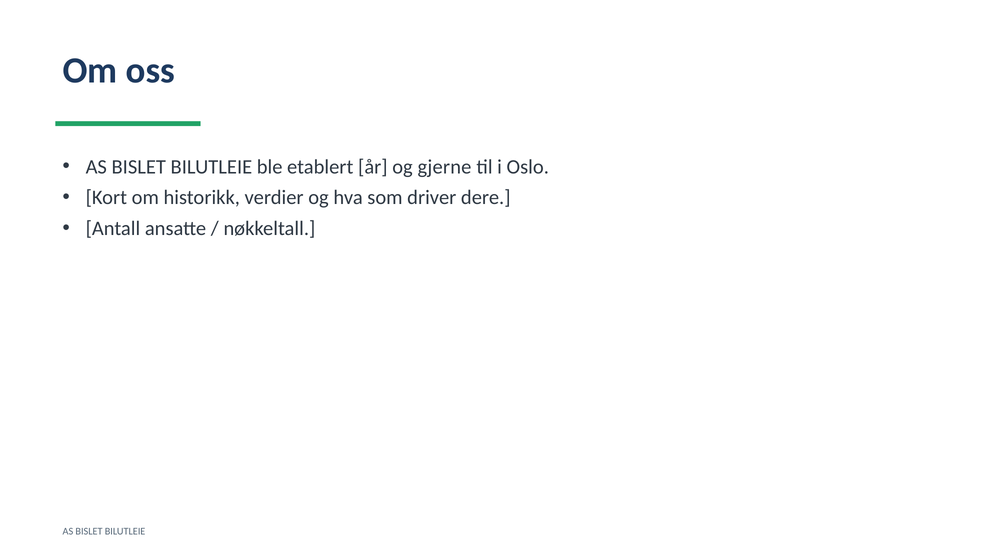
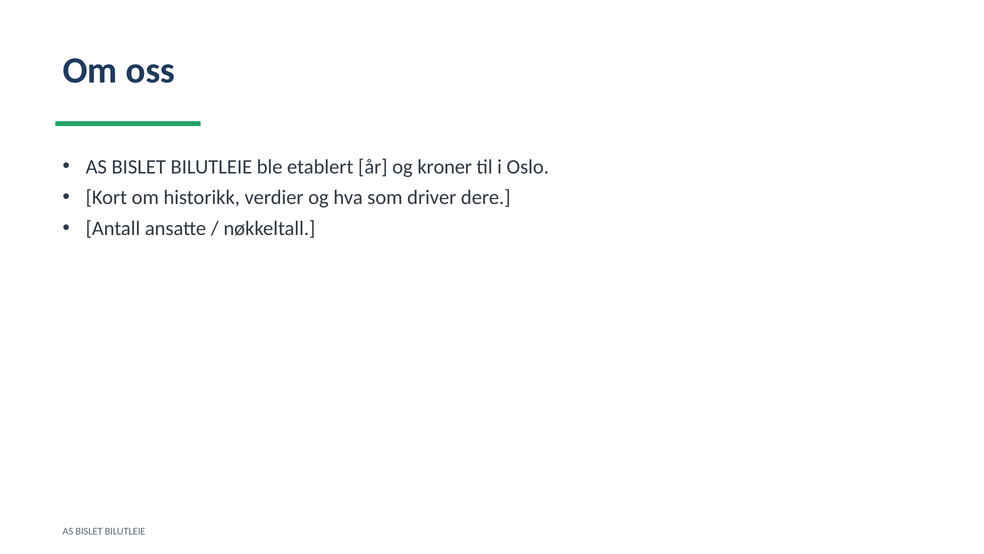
gjerne: gjerne -> kroner (445, 167)
